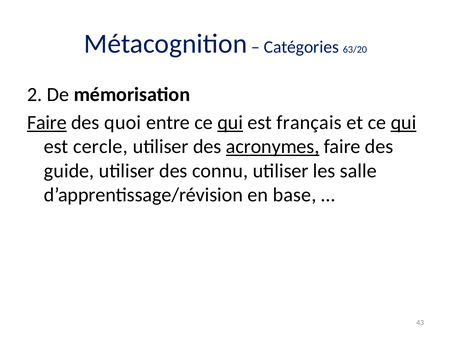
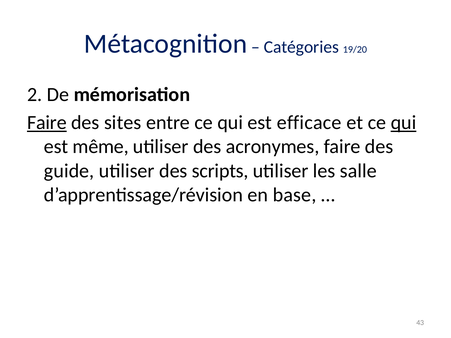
63/20: 63/20 -> 19/20 (355, 49)
quoi: quoi -> sites (123, 123)
qui underline: present -> none (230, 123)
français: français -> efficace (309, 123)
cercle: cercle -> même (101, 147)
acronymes underline: present -> none (273, 147)
connu: connu -> scripts (220, 171)
